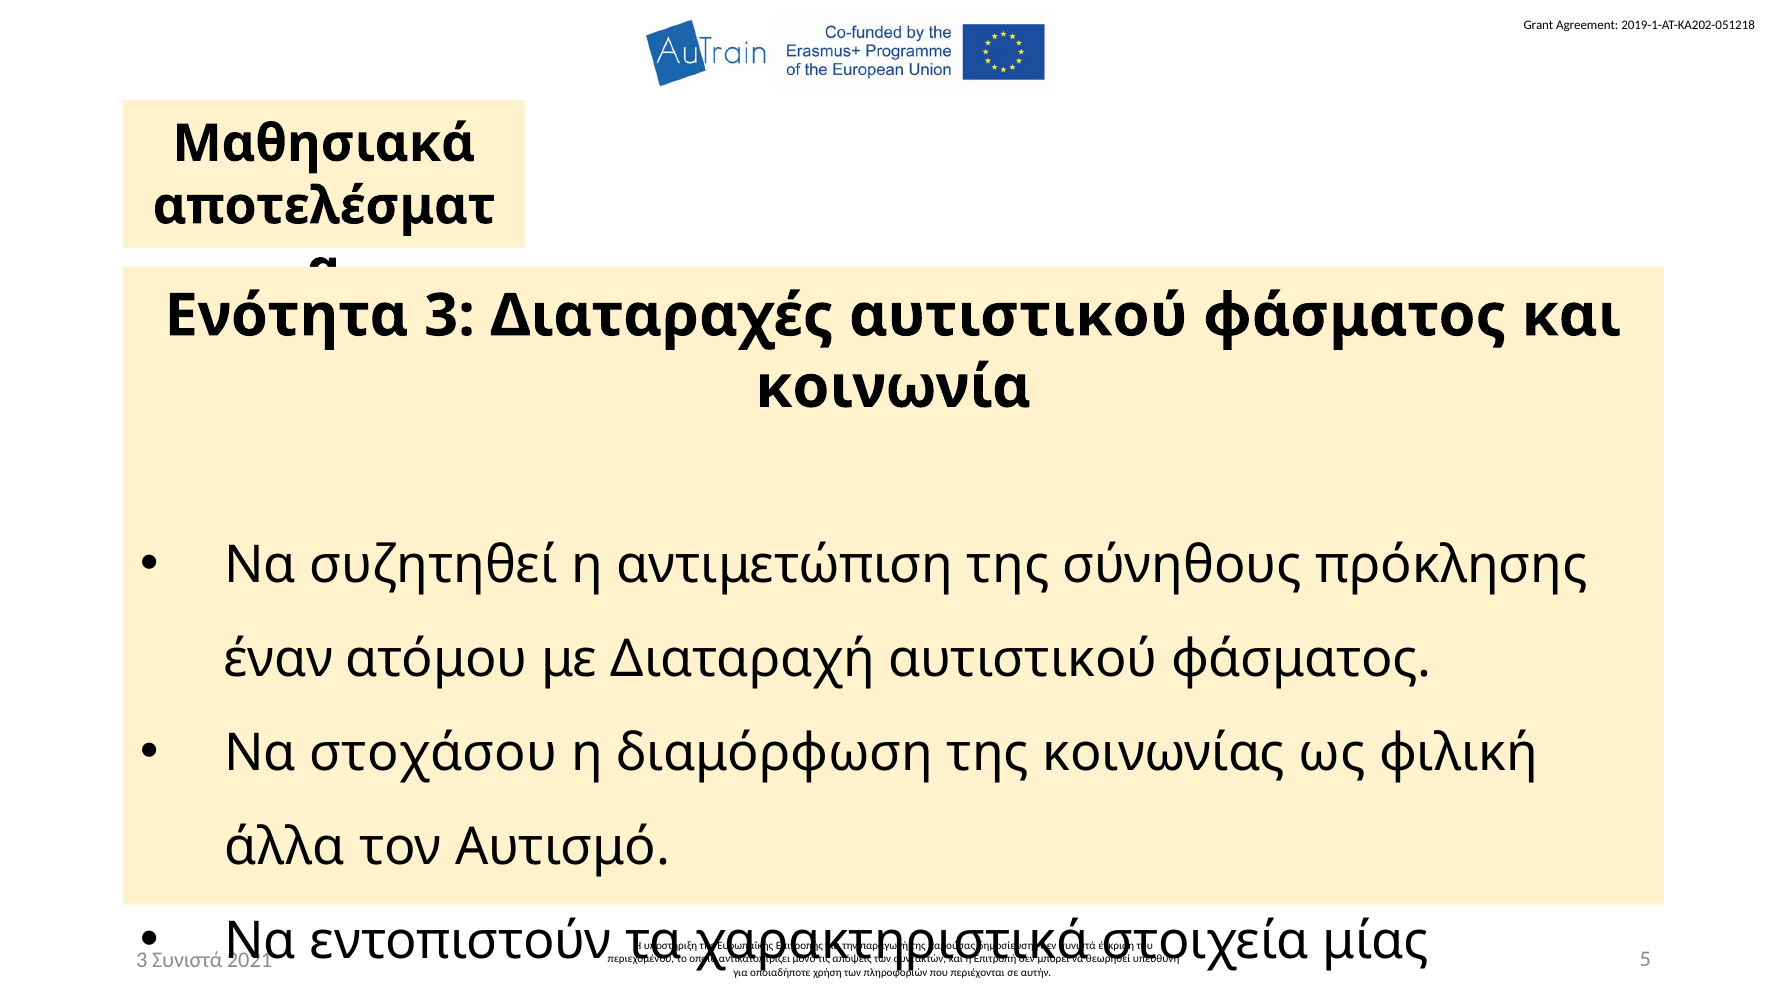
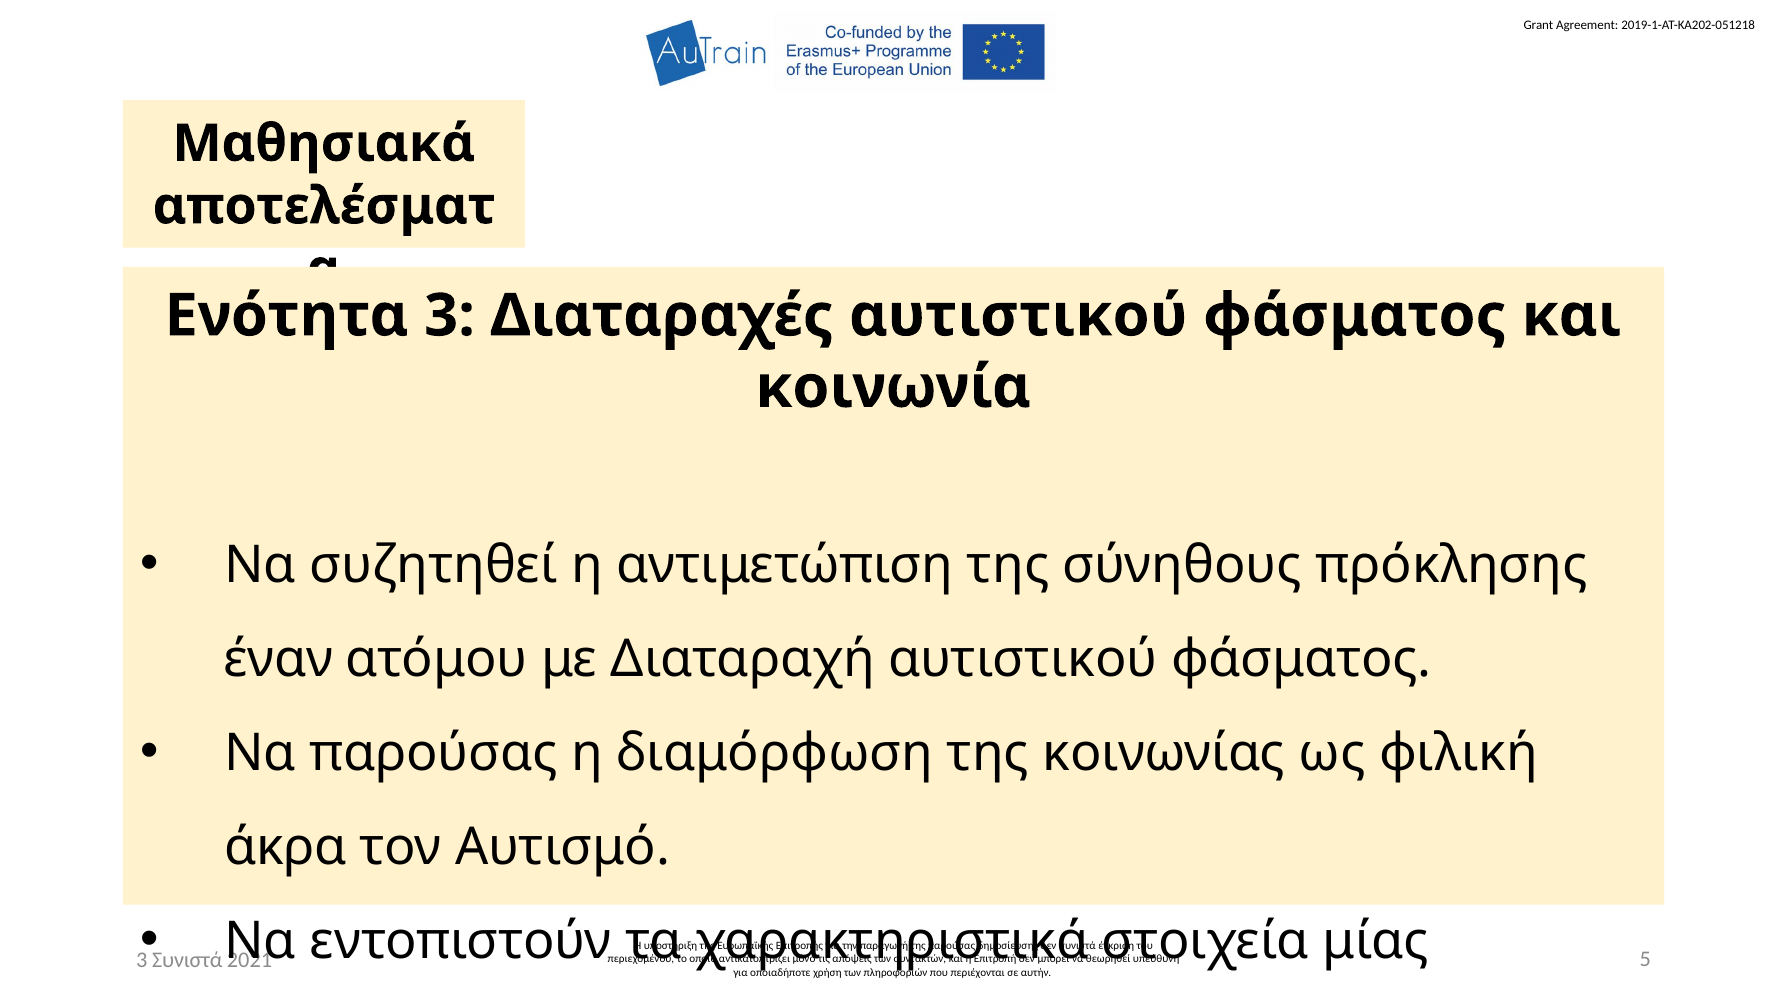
Να στοχάσου: στοχάσου -> παρούσας (434, 753)
άλλα: άλλα -> άκρα (286, 847)
